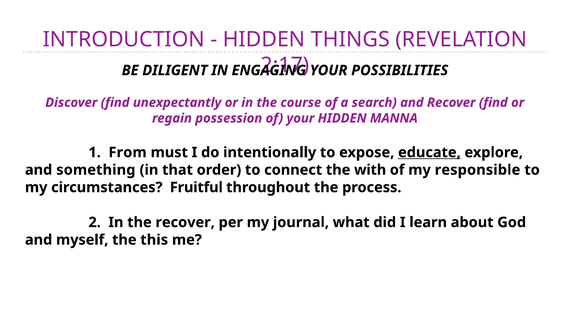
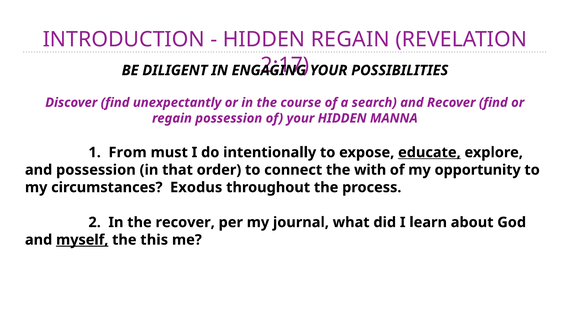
HIDDEN THINGS: THINGS -> REGAIN (350, 39)
and something: something -> possession (96, 170)
responsible: responsible -> opportunity (478, 170)
Fruitful: Fruitful -> Exodus (196, 187)
myself underline: none -> present (82, 240)
